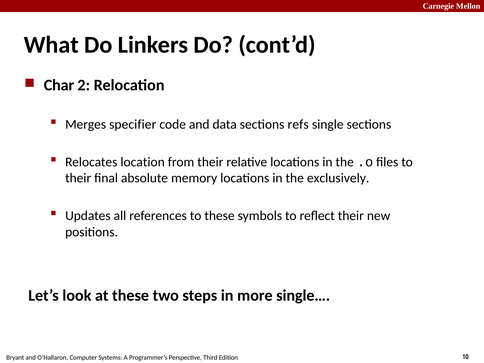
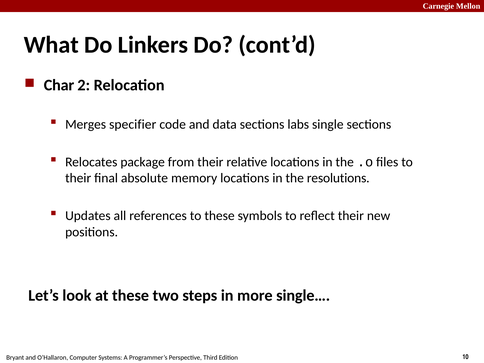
refs: refs -> labs (298, 124)
location: location -> package (143, 162)
exclusively: exclusively -> resolutions (338, 178)
